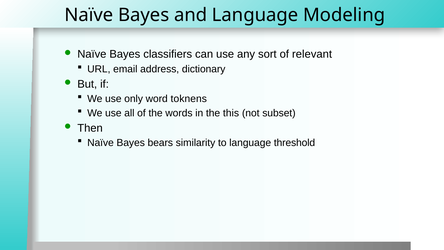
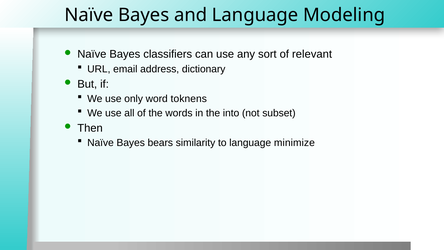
this: this -> into (231, 113)
threshold: threshold -> minimize (294, 143)
